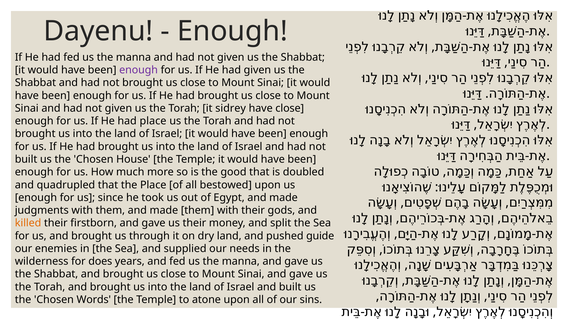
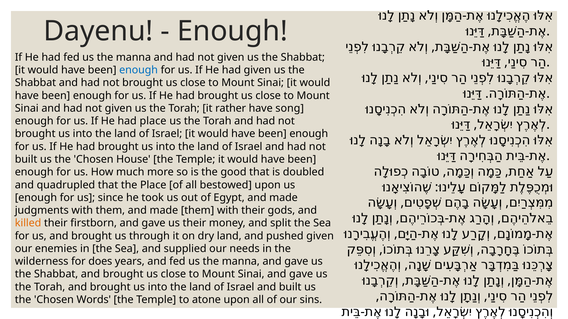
enough colour: purple -> blue (139, 70)
sidrey: sidrey -> rather (231, 108)
have close: close -> song (290, 108)
pushed guide: guide -> given (320, 236)
